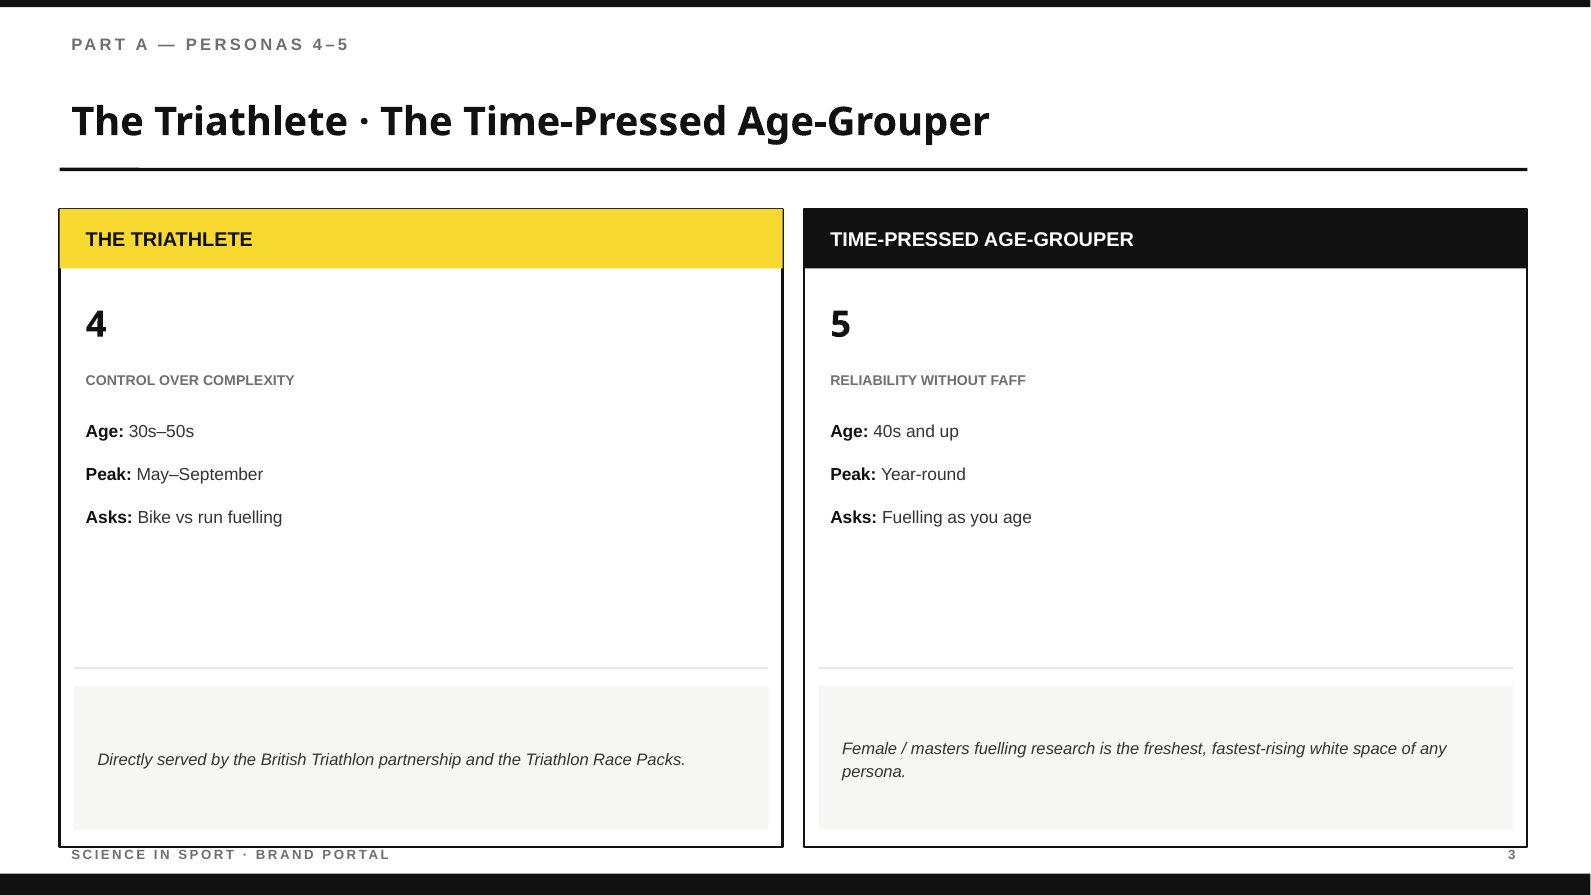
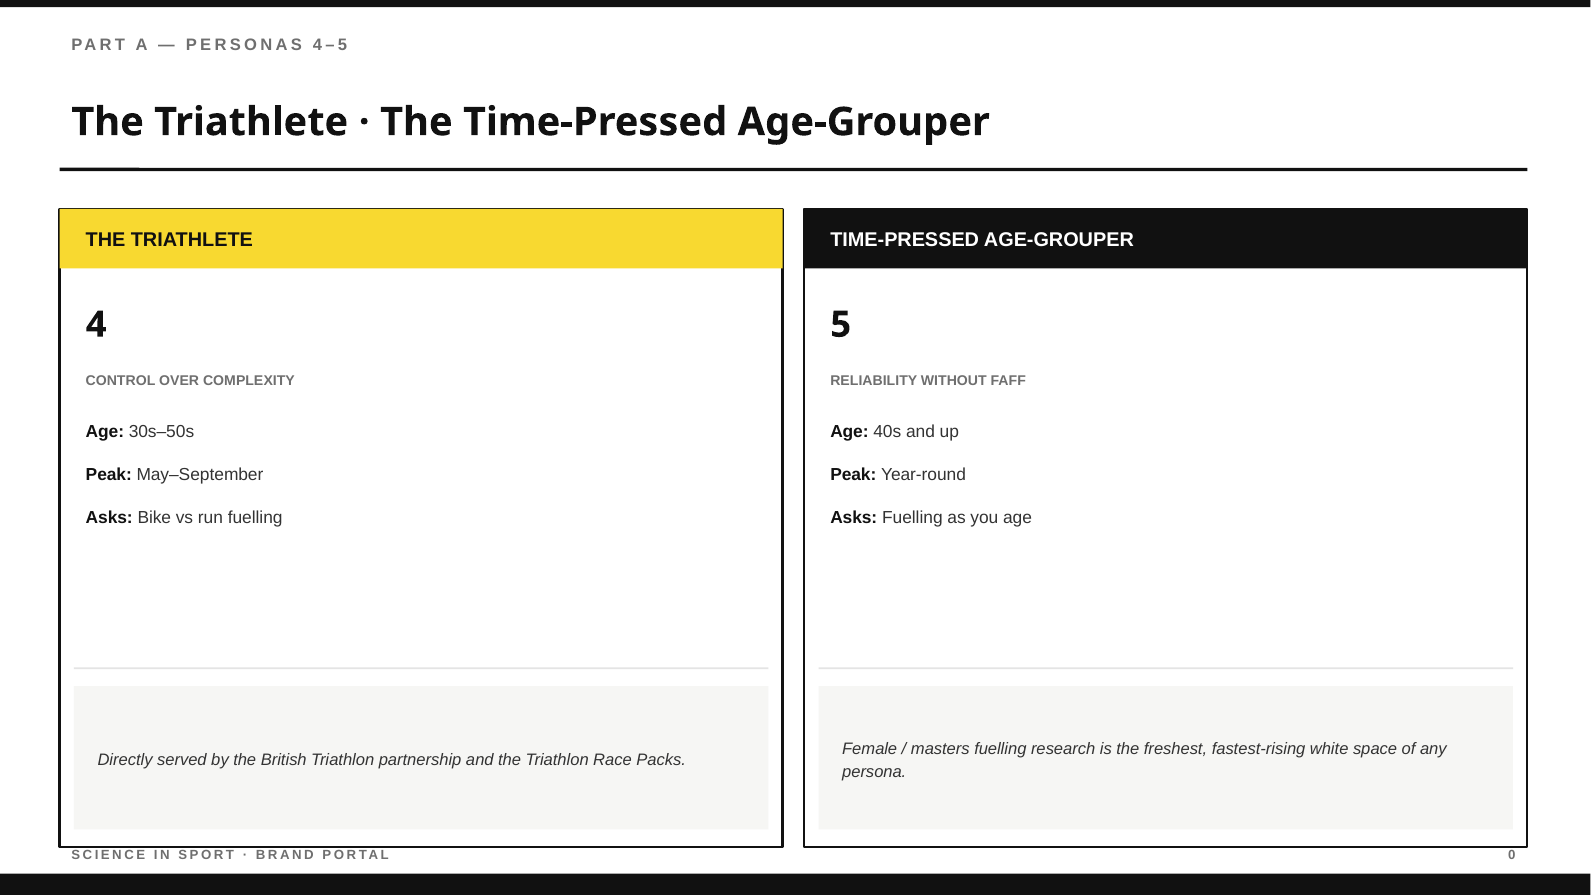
3: 3 -> 0 (1512, 855)
